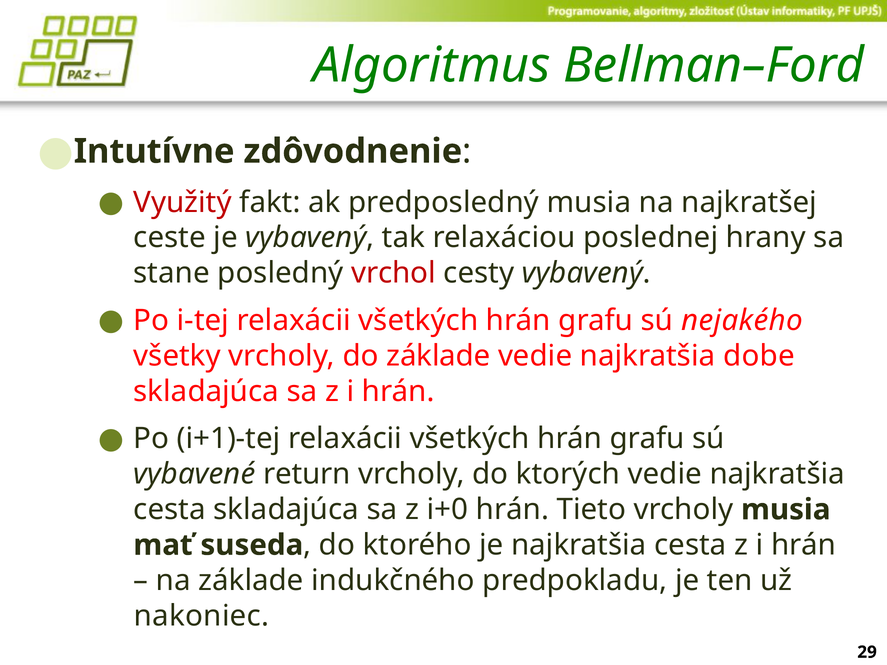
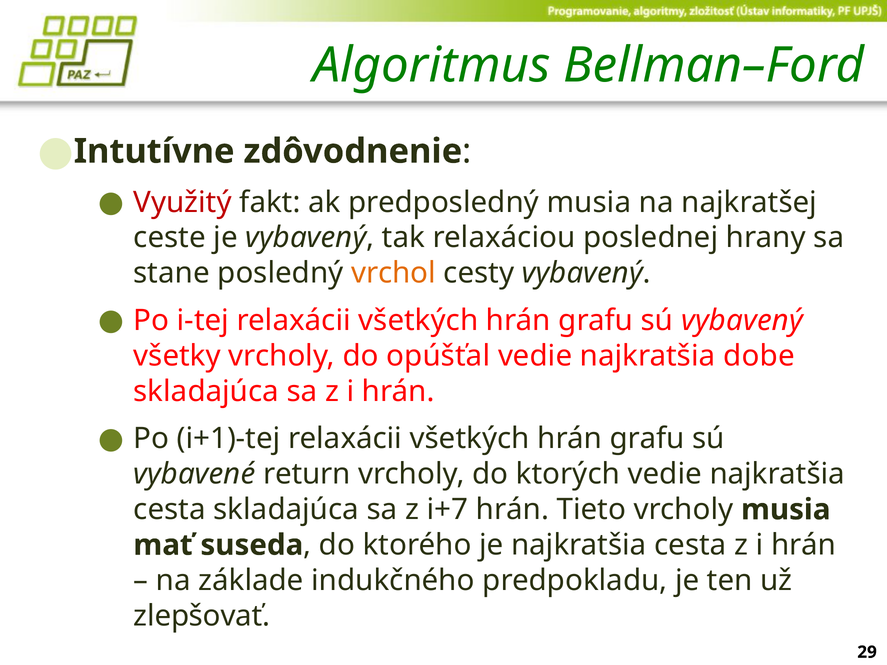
vrchol colour: red -> orange (393, 273)
sú nejakého: nejakého -> vybavený (742, 321)
do základe: základe -> opúšťal (438, 356)
i+0: i+0 -> i+7 (447, 510)
nakoniec: nakoniec -> zlepšovať (202, 616)
